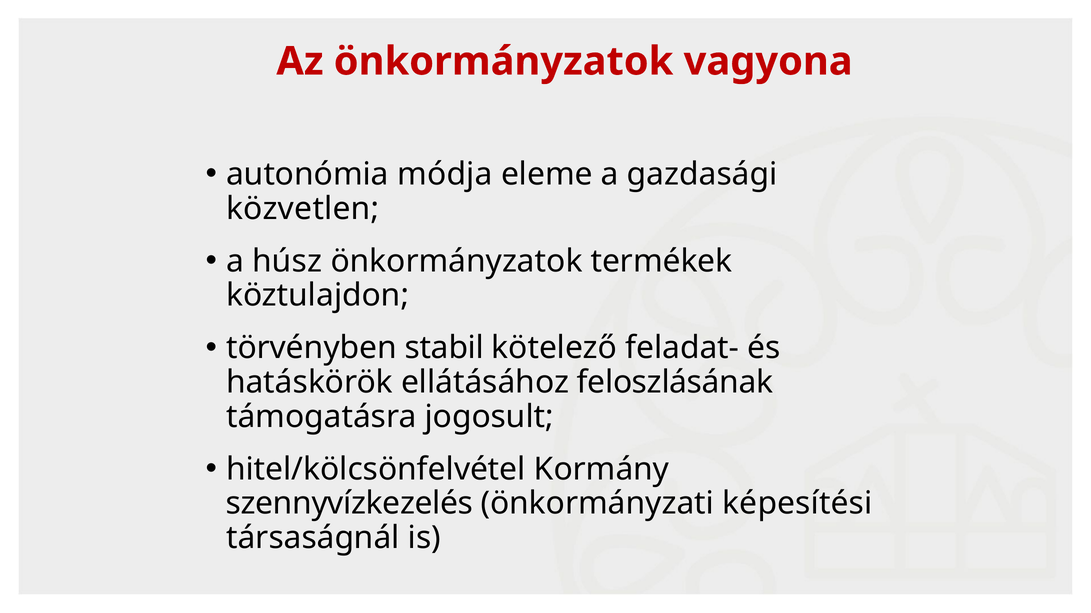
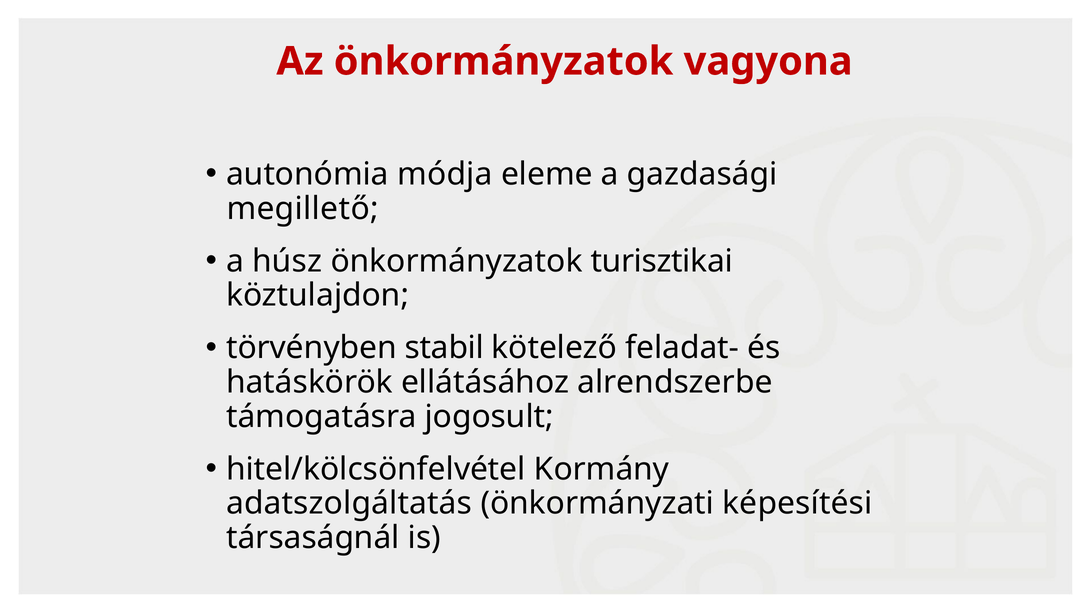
közvetlen: közvetlen -> megillető (303, 209)
termékek: termékek -> turisztikai (662, 261)
feloszlásának: feloszlásának -> alrendszerbe (675, 383)
szennyvízkezelés: szennyvízkezelés -> adatszolgáltatás (349, 504)
